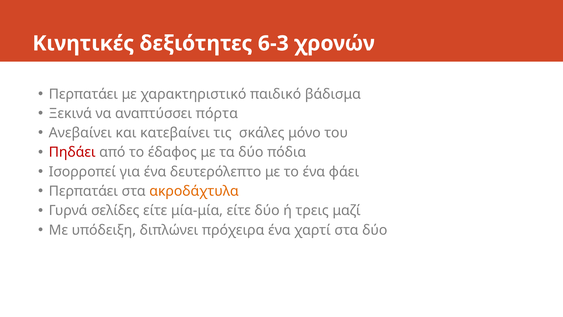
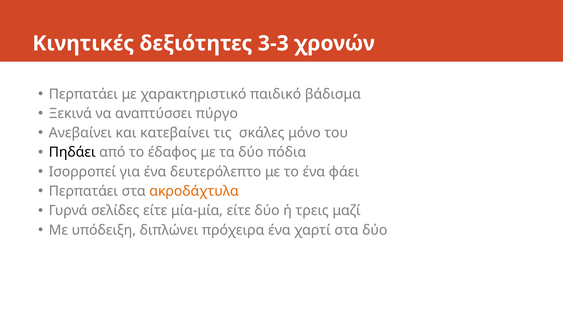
6-3: 6-3 -> 3-3 (273, 43)
πόρτα: πόρτα -> πύργο (217, 113)
Πηδάει colour: red -> black (72, 152)
